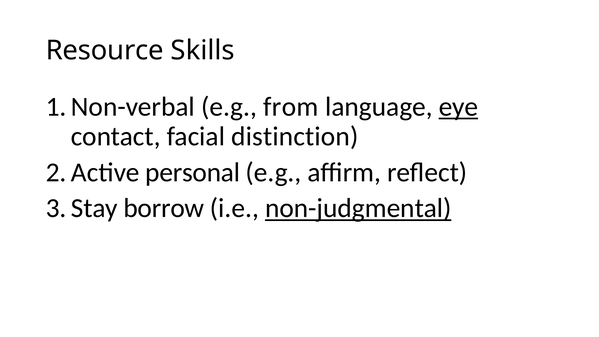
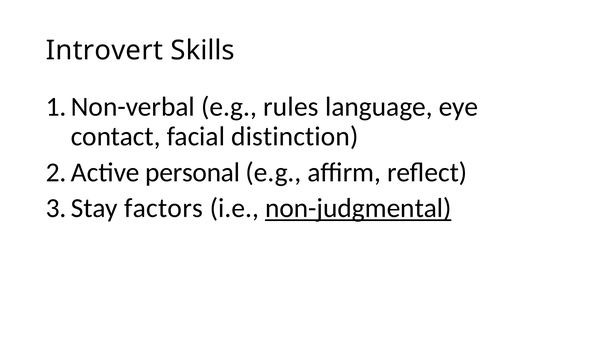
Resource: Resource -> Introvert (104, 50)
from: from -> rules (291, 107)
eye underline: present -> none (459, 107)
borrow: borrow -> factors (164, 208)
